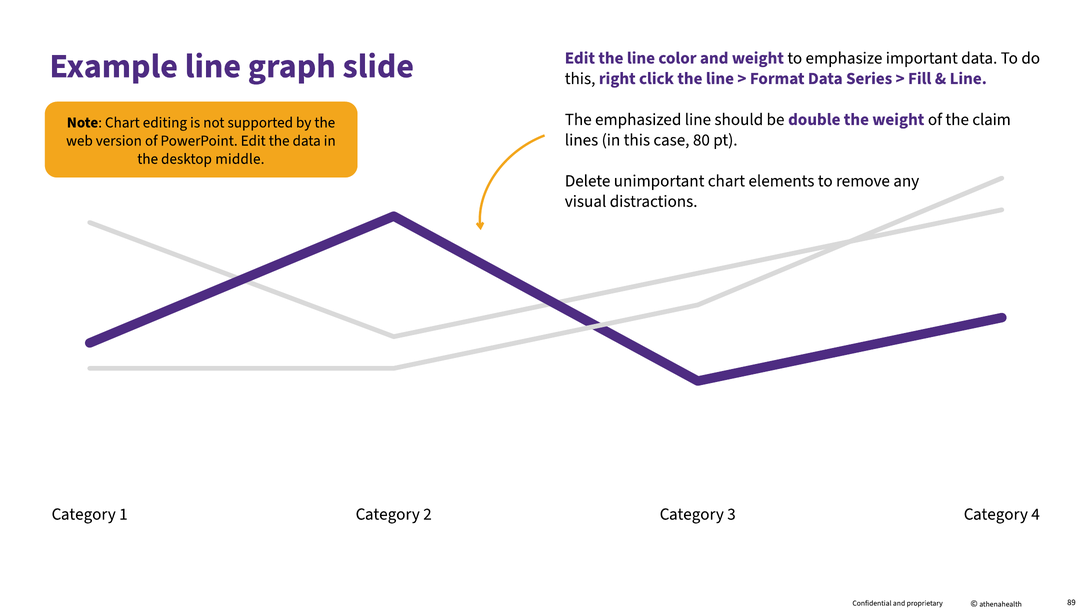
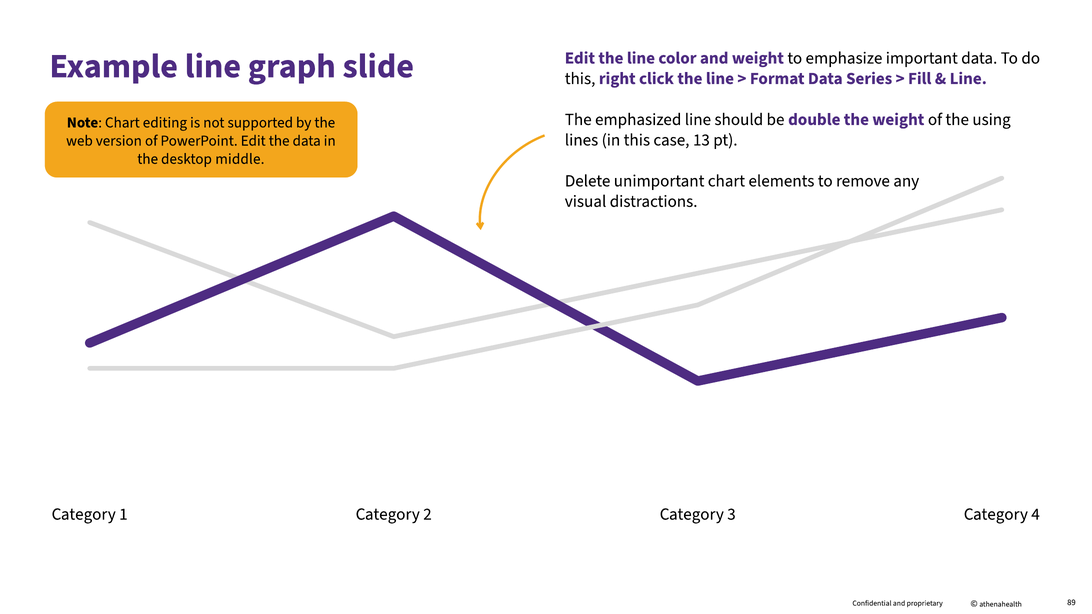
claim: claim -> using (992, 119)
80: 80 -> 13 (701, 140)
